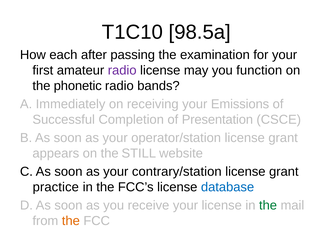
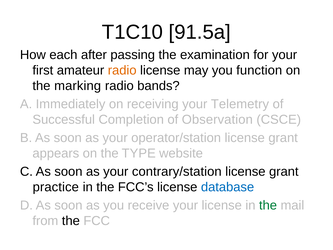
98.5a: 98.5a -> 91.5a (200, 32)
radio colour: purple -> orange (122, 70)
phonetic: phonetic -> marking (78, 86)
Emissions: Emissions -> Telemetry (240, 104)
Presentation: Presentation -> Observation (217, 120)
STILL: STILL -> TYPE (139, 153)
the colour: orange -> black (71, 221)
